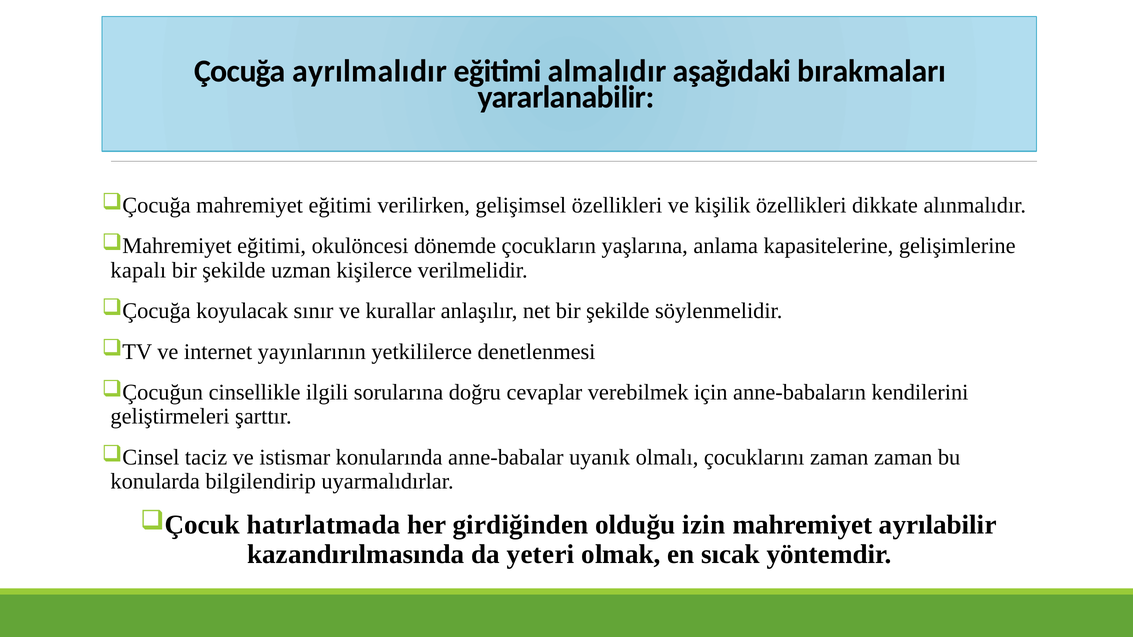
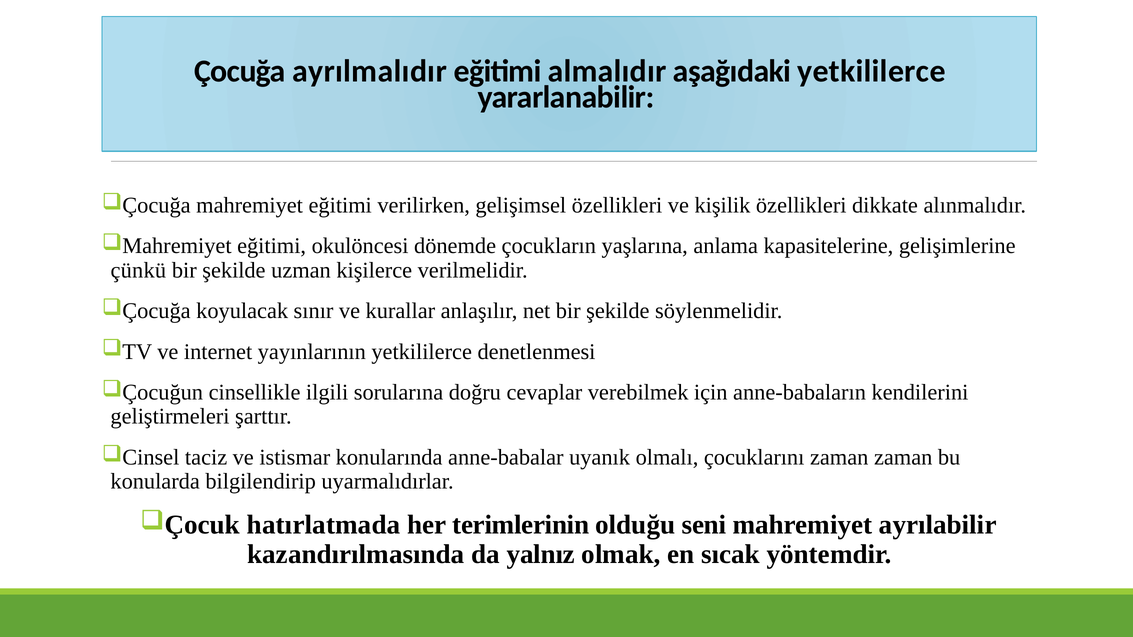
aşağıdaki bırakmaları: bırakmaları -> yetkililerce (871, 71)
kapalı: kapalı -> çünkü (138, 270)
girdiğinden: girdiğinden -> terimlerinin (521, 525)
izin: izin -> seni (704, 525)
yeteri: yeteri -> yalnız (541, 554)
